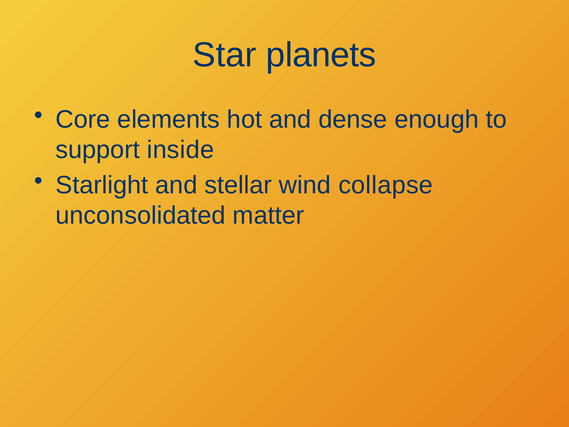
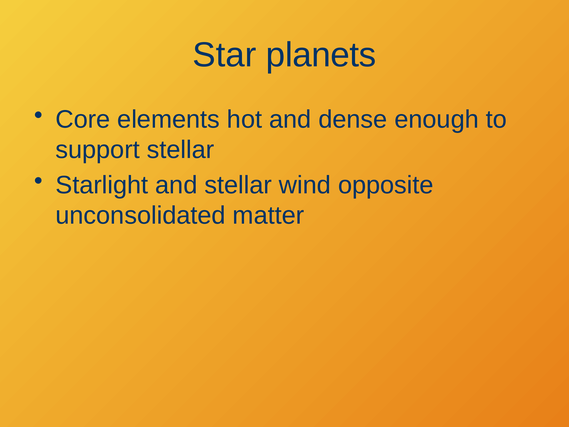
support inside: inside -> stellar (181, 150)
collapse: collapse -> opposite (386, 185)
